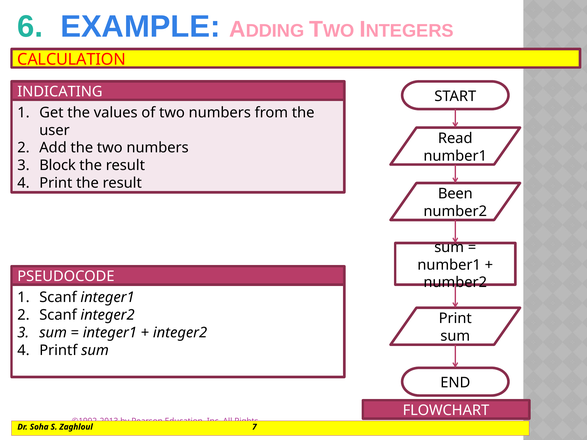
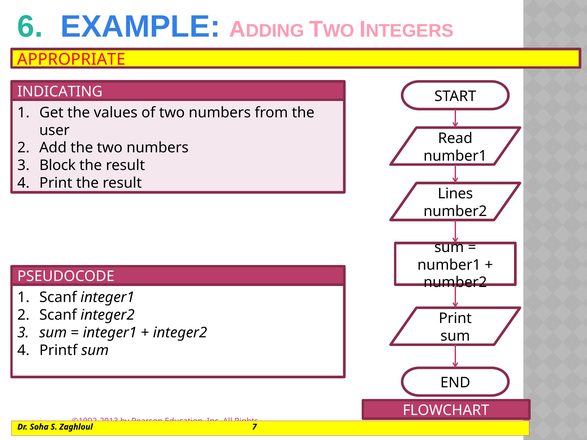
CALCULATION: CALCULATION -> APPROPRIATE (71, 59)
Been: Been -> Lines (455, 194)
